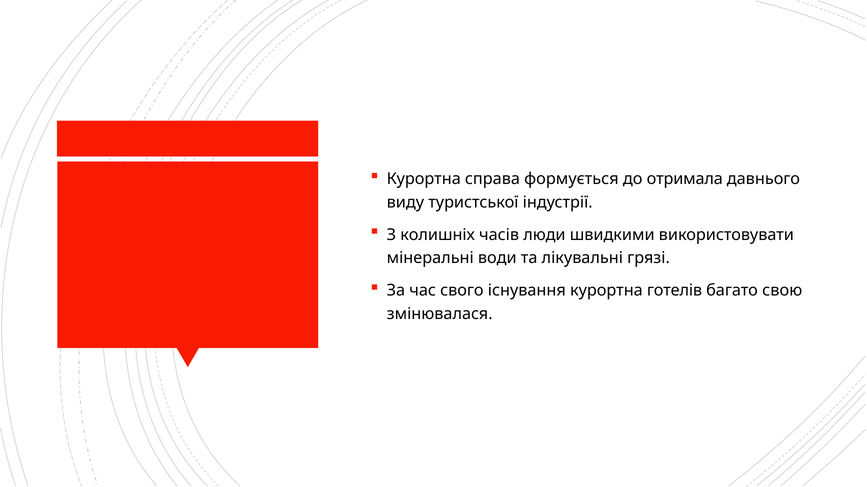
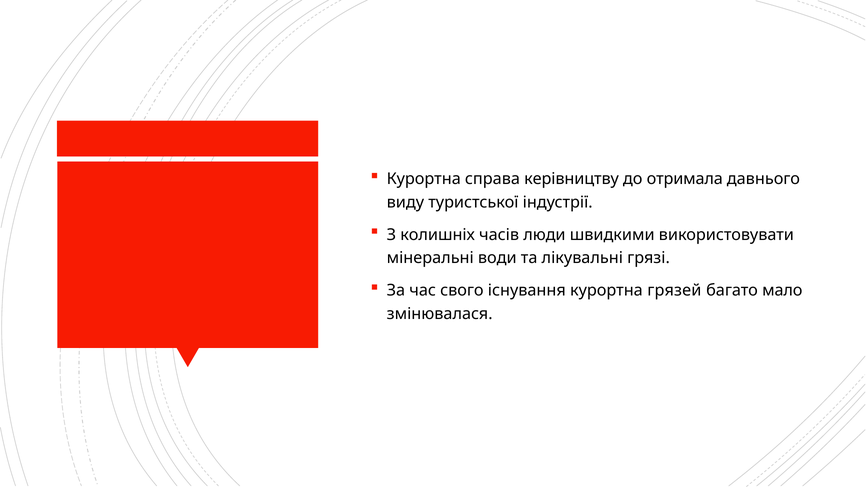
формується: формується -> керівництву (572, 179)
готелів: готелів -> грязей (674, 291)
свою: свою -> мало (782, 291)
